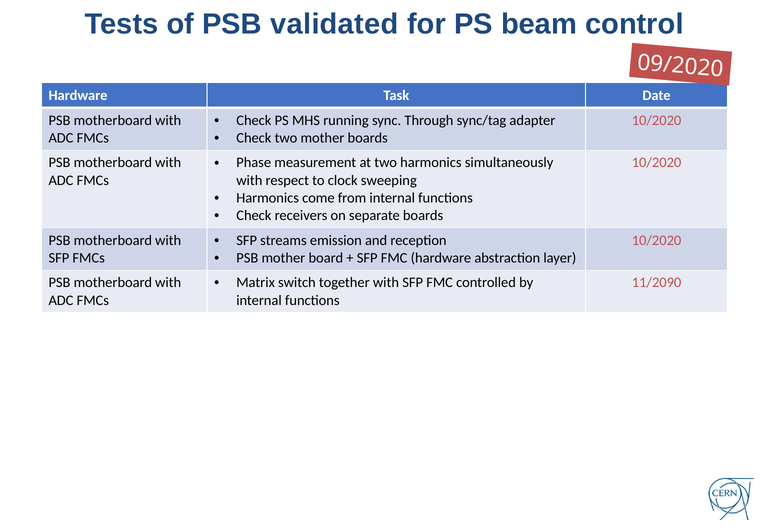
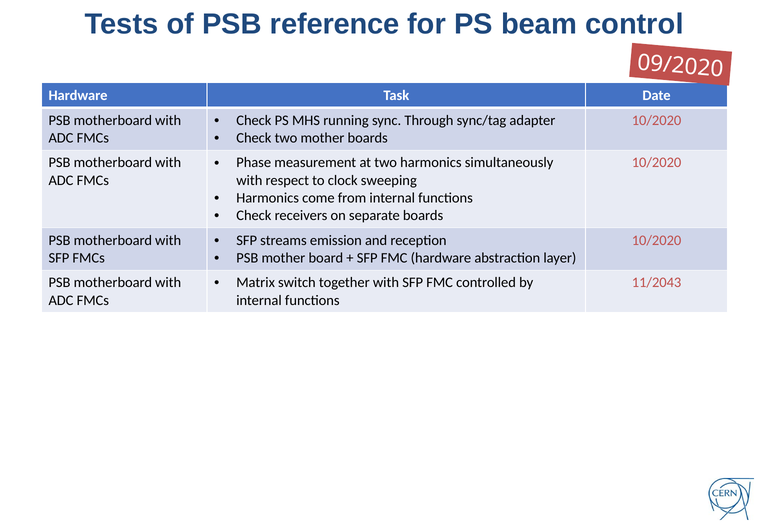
validated: validated -> reference (335, 24)
11/2090: 11/2090 -> 11/2043 (657, 283)
